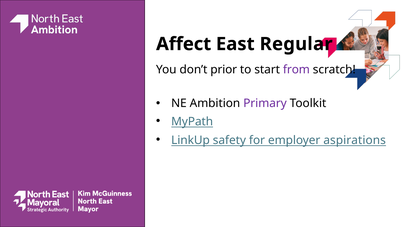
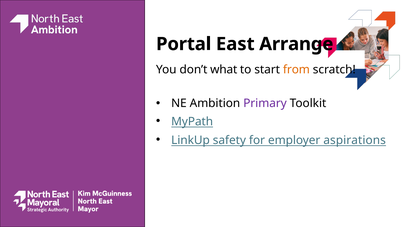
Affect: Affect -> Portal (184, 44)
Regular: Regular -> Arrange (296, 44)
prior: prior -> what (224, 70)
from colour: purple -> orange (296, 70)
